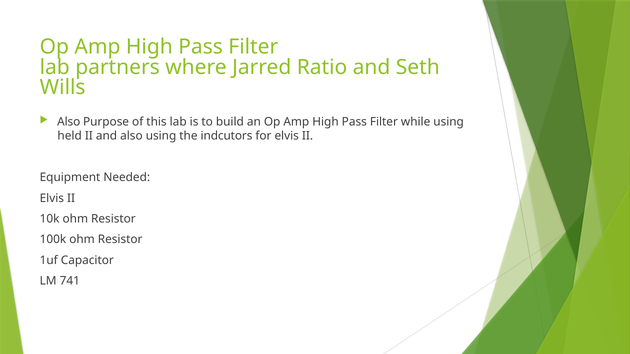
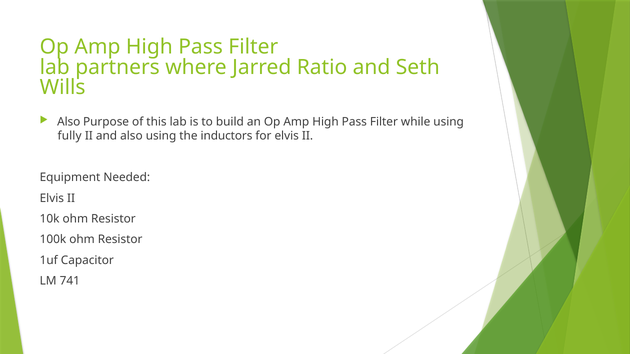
held: held -> fully (70, 136)
indcutors: indcutors -> inductors (226, 136)
